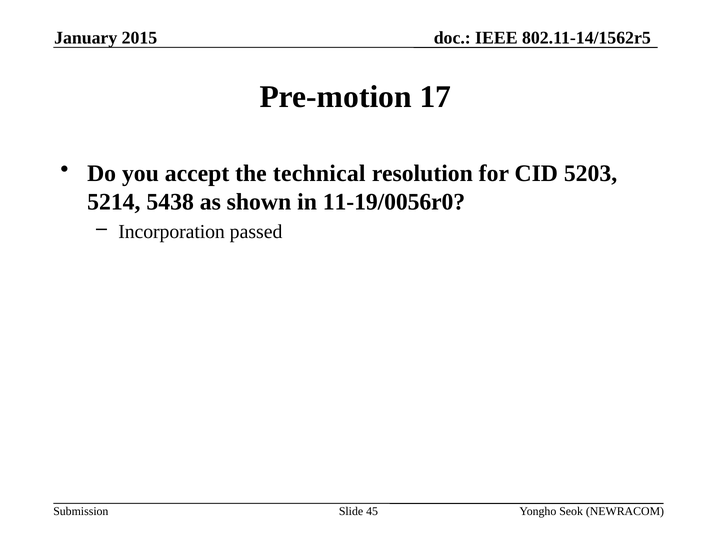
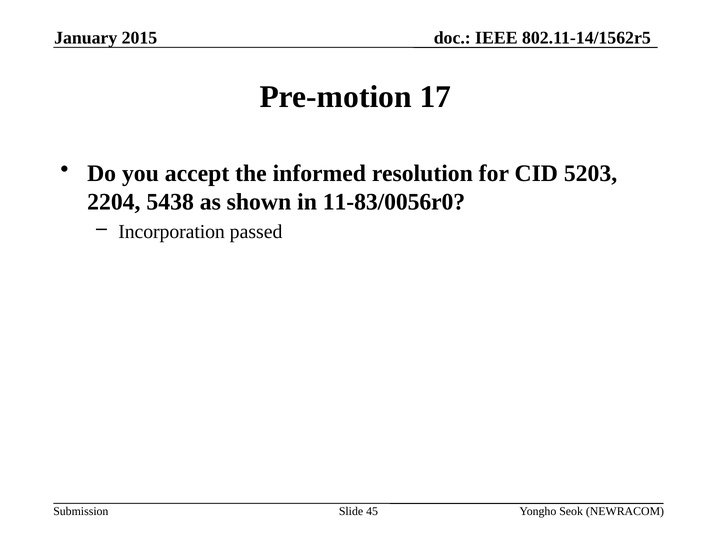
technical: technical -> informed (319, 174)
5214: 5214 -> 2204 (114, 202)
11-19/0056r0: 11-19/0056r0 -> 11-83/0056r0 (394, 202)
